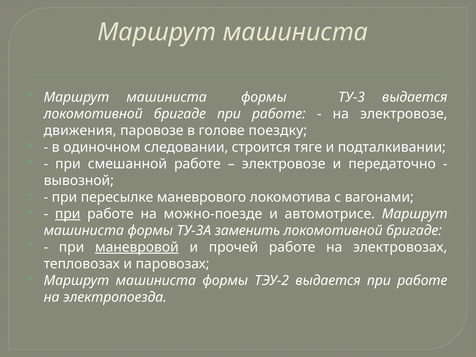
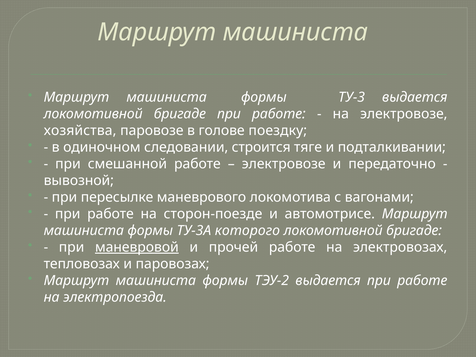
движения: движения -> хозяйства (80, 130)
при underline: present -> none (68, 214)
можно-поезде: можно-поезде -> сторон-поезде (213, 214)
заменить: заменить -> которого (247, 230)
